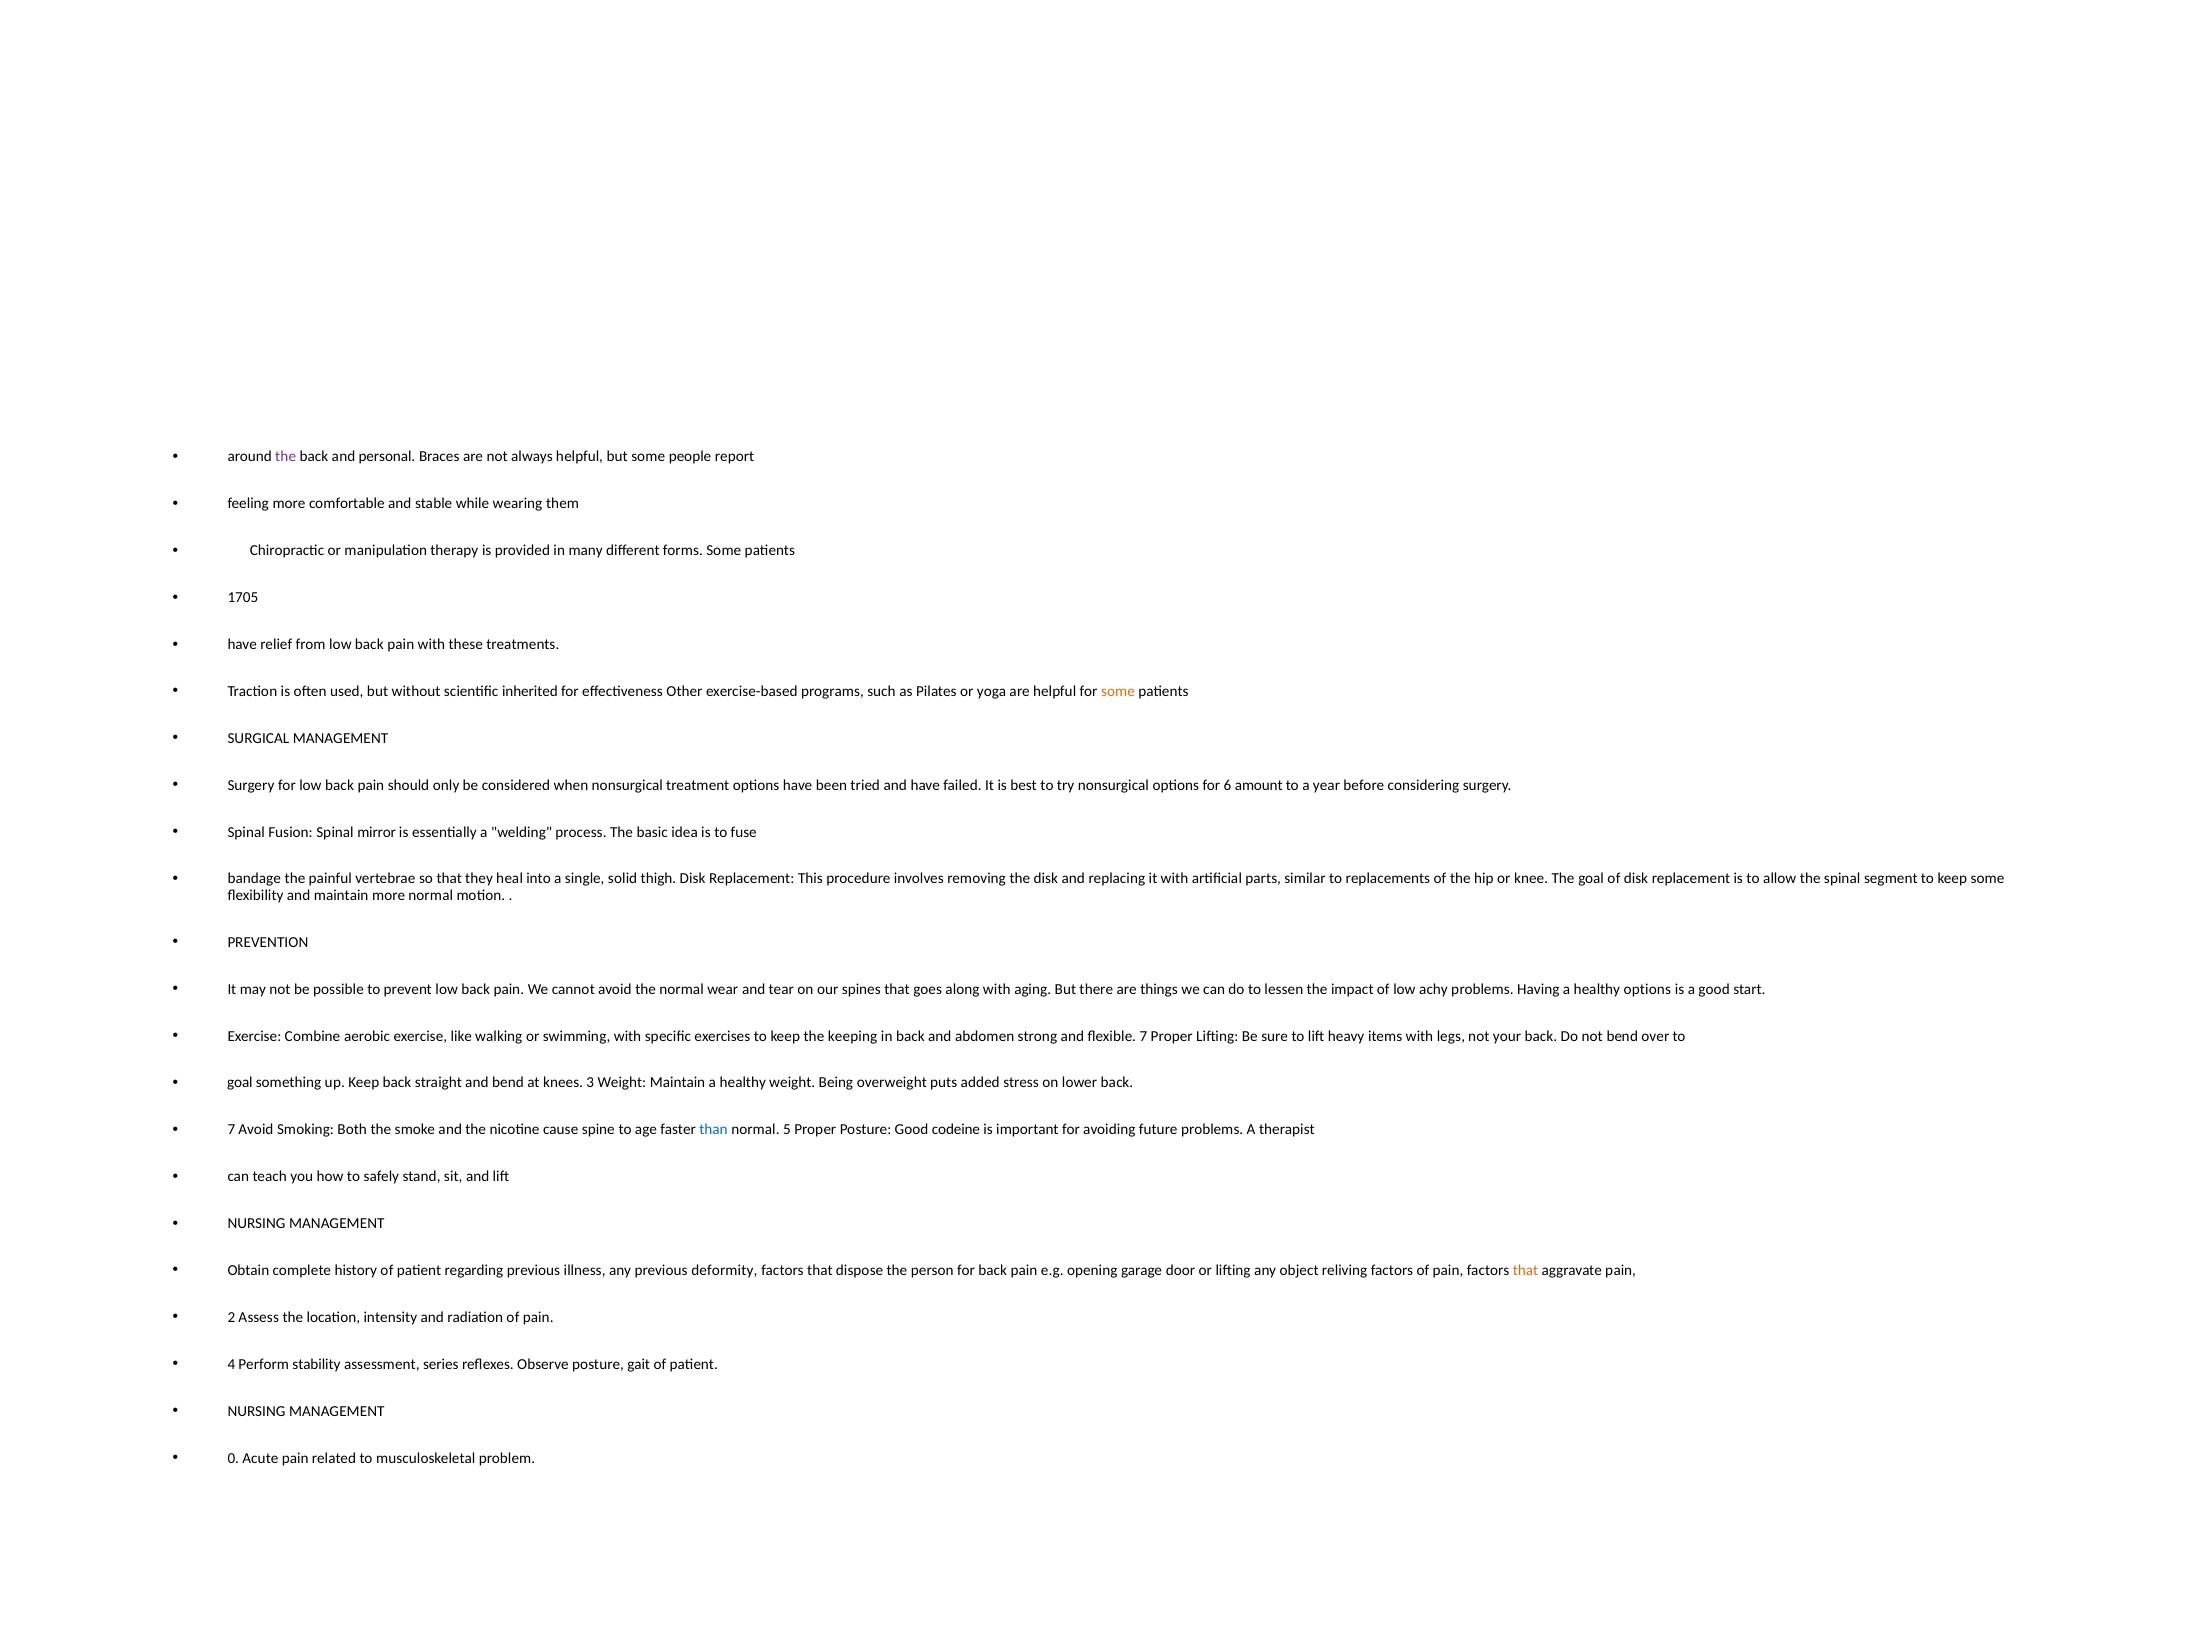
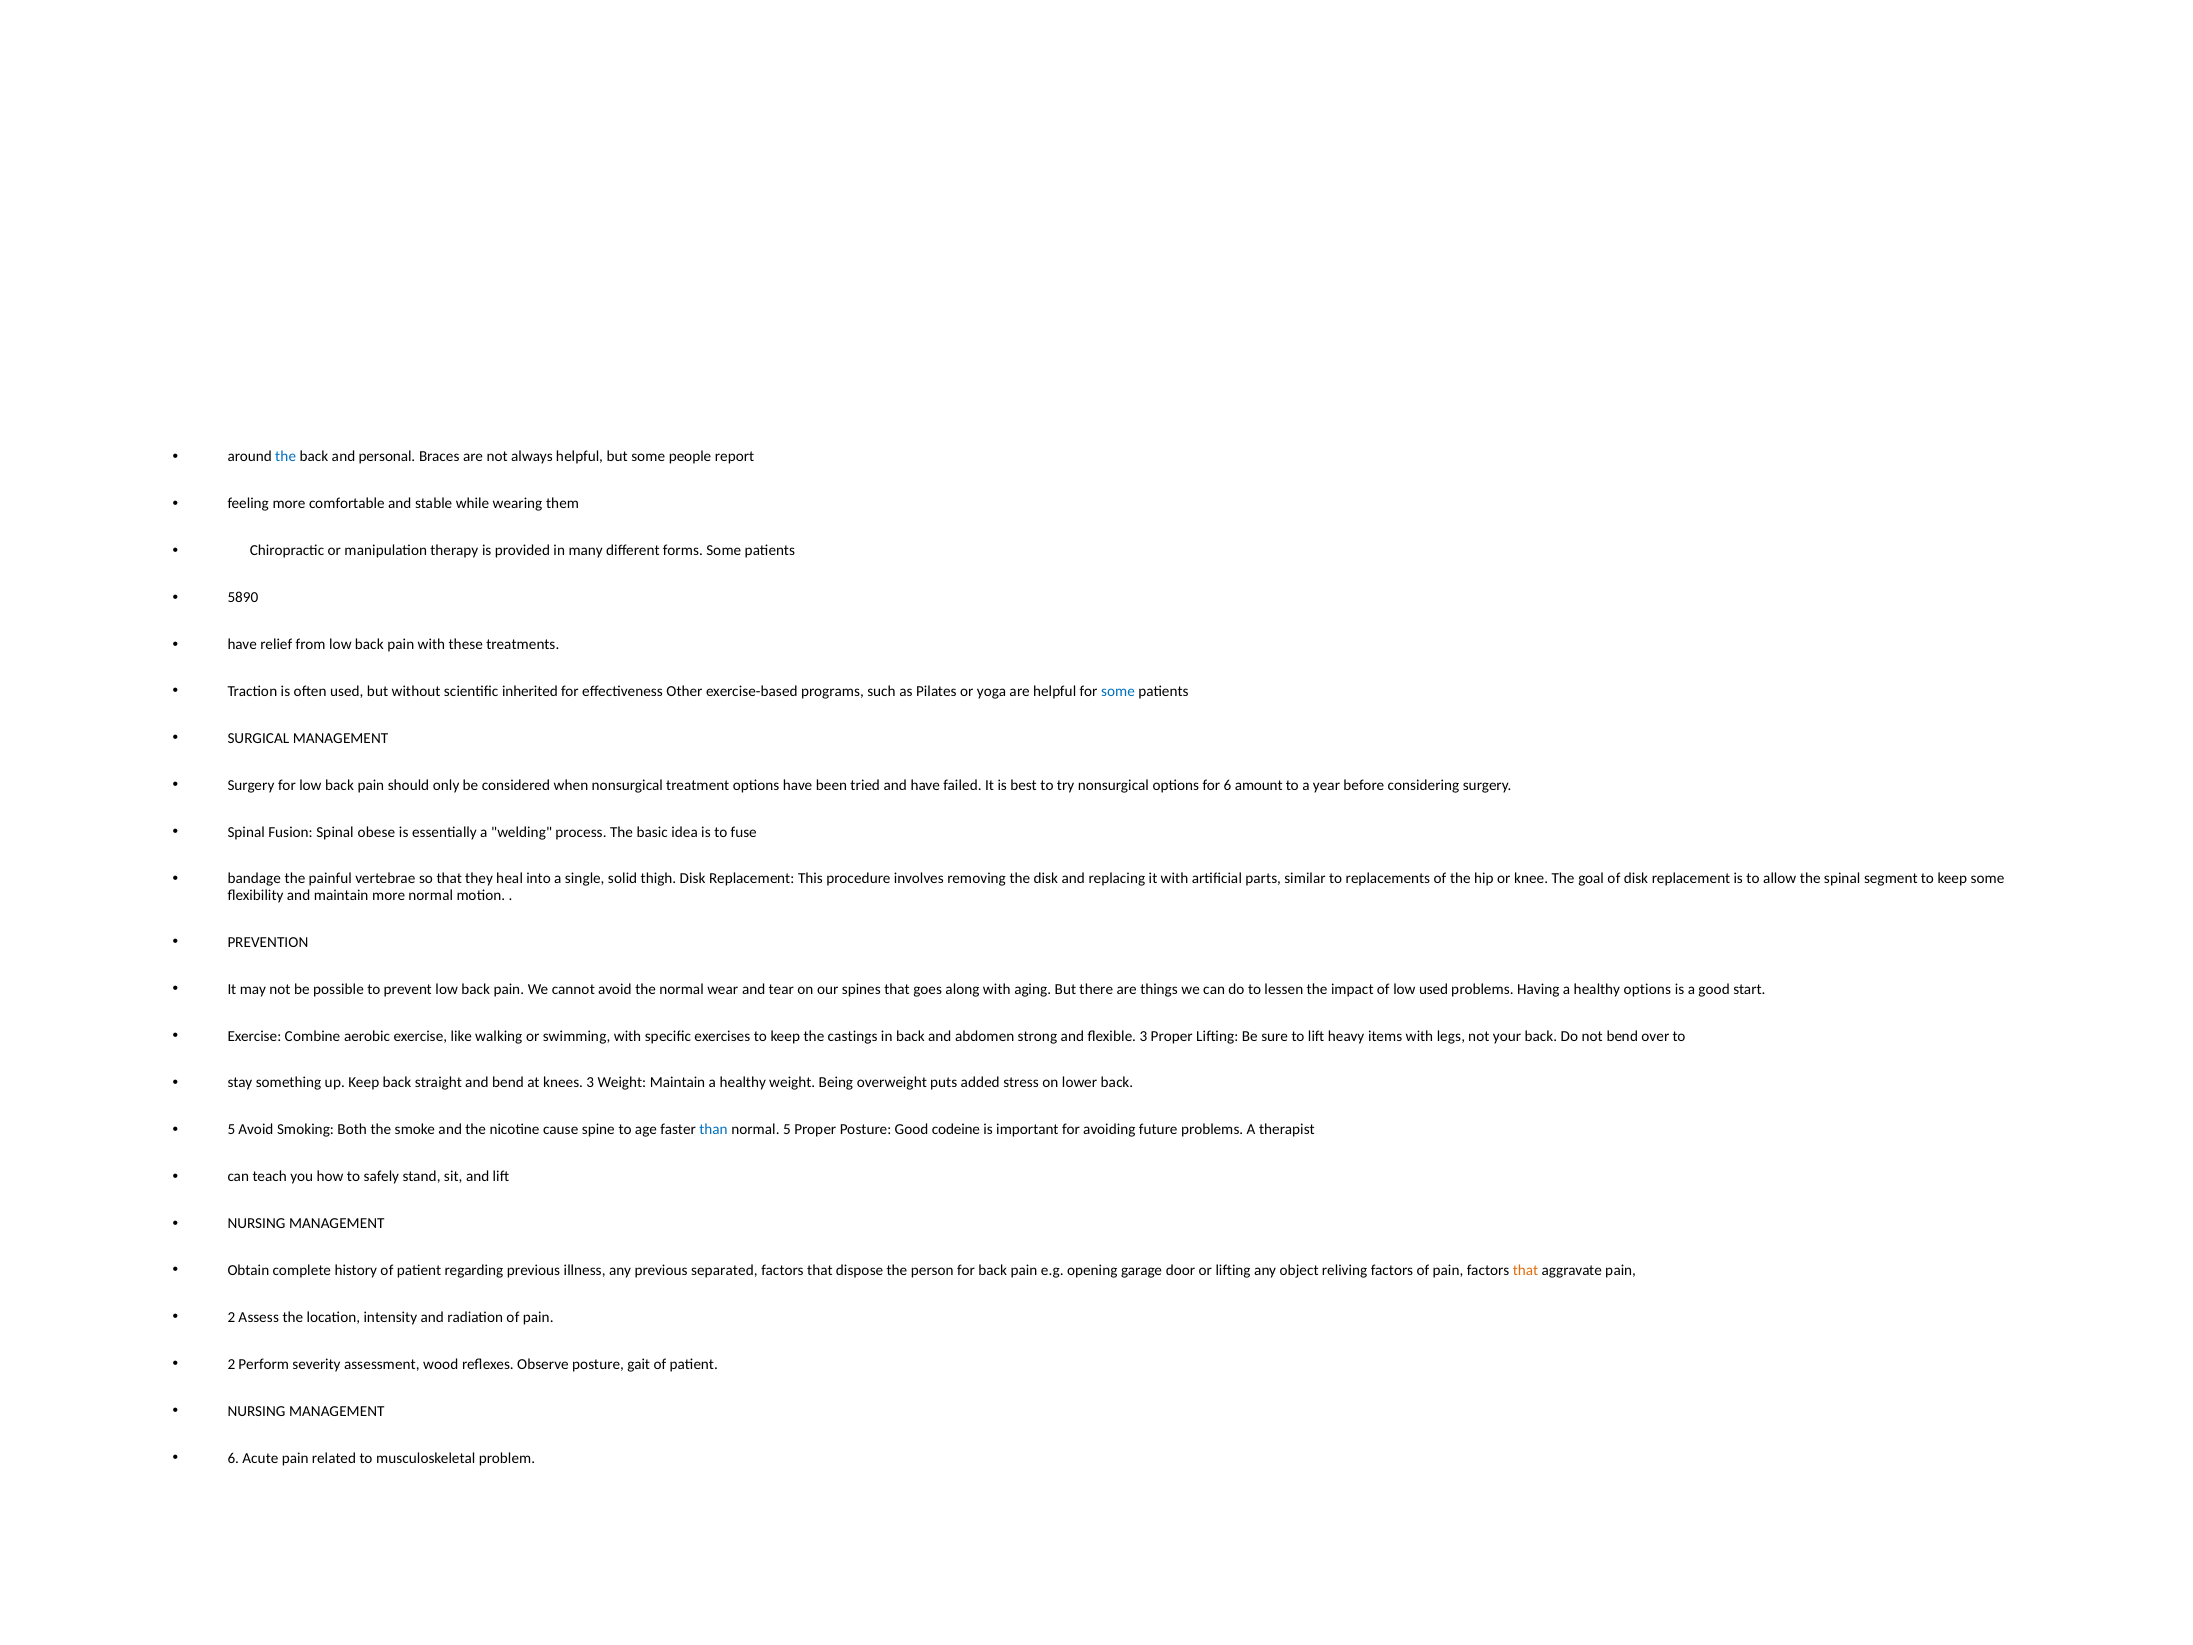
the colour: purple -> blue (286, 457)
1705: 1705 -> 5890 (243, 598)
some colour: orange -> blue (1118, 691)
mirror: mirror -> obese (376, 832)
low achy: achy -> used (1434, 989)
keeping: keeping -> castings (853, 1036)
flexible 7: 7 -> 3 (1144, 1036)
goal: goal -> stay (240, 1083)
7: 7 -> 5 (231, 1130)
deformity: deformity -> separated (724, 1270)
4: 4 -> 2 (231, 1364)
stability: stability -> severity (316, 1364)
series: series -> wood (441, 1364)
0: 0 -> 6 (233, 1458)
